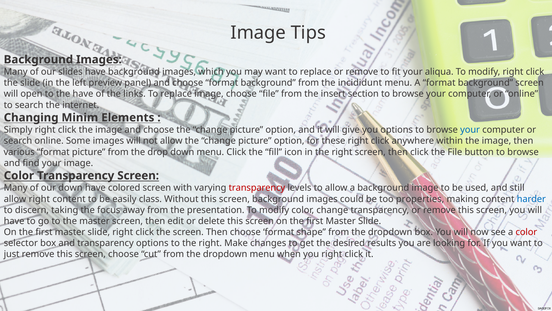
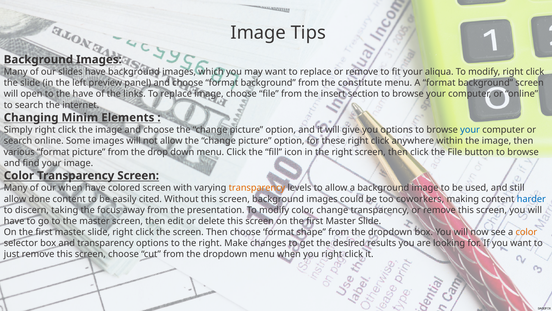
incididunt: incididunt -> constitute (360, 83)
our down: down -> when (70, 188)
transparency colour: red -> orange (257, 188)
allow right: right -> done (39, 199)
class: class -> cited (150, 199)
properties: properties -> coworkers (420, 199)
color colour: red -> orange (526, 232)
